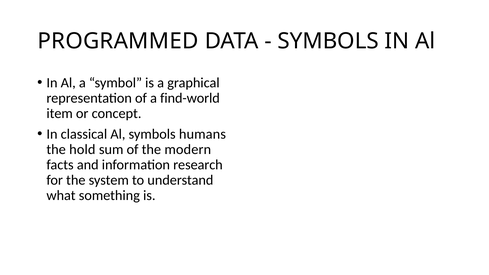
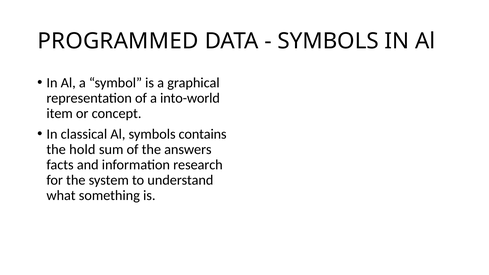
find-world: find-world -> into-world (190, 98)
humans: humans -> contains (203, 134)
modern: modern -> answers (188, 149)
